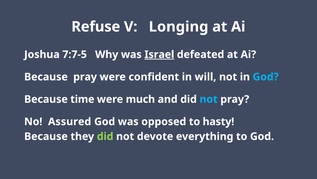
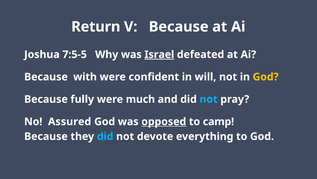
Refuse: Refuse -> Return (96, 27)
V Longing: Longing -> Because (179, 27)
7:7-5: 7:7-5 -> 7:5-5 (75, 54)
Because pray: pray -> with (85, 77)
God colour: light blue -> yellow (266, 77)
time: time -> fully (82, 99)
opposed underline: none -> present (164, 121)
hasty: hasty -> camp (218, 121)
did colour: light green -> light blue (105, 136)
